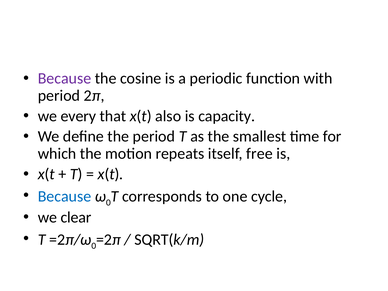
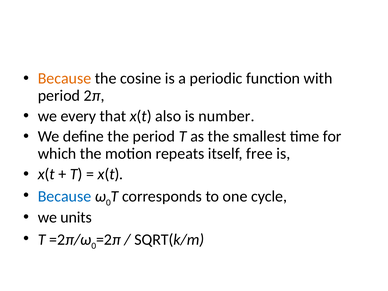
Because colour: purple -> orange (65, 78)
capacity: capacity -> number (227, 116)
clear: clear -> units (76, 217)
